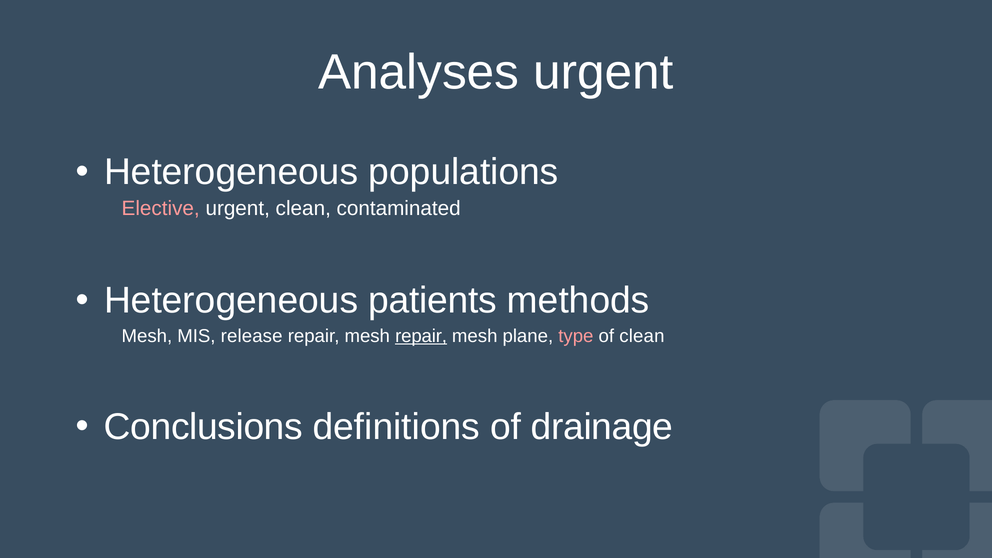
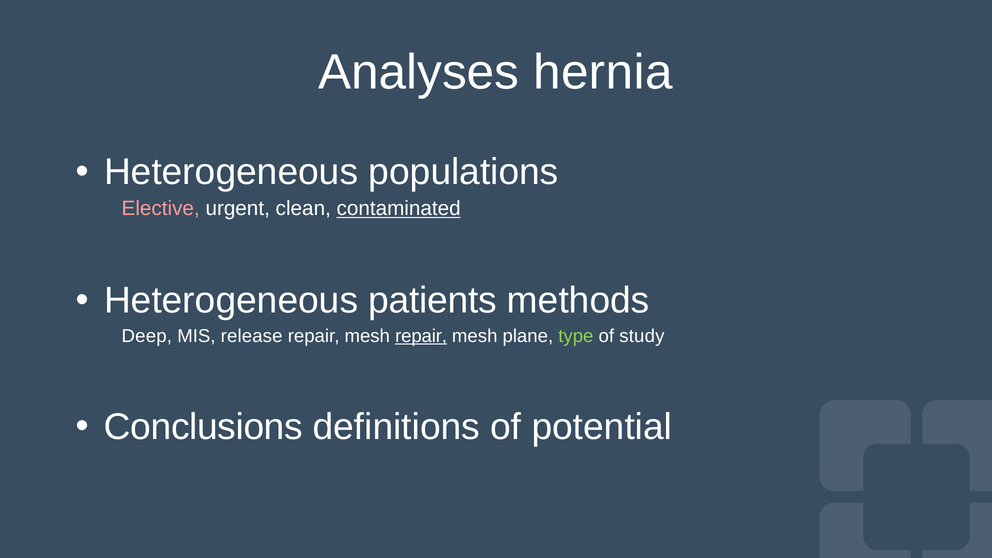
Analyses urgent: urgent -> hernia (603, 72)
contaminated underline: none -> present (399, 209)
Mesh: Mesh -> Deep (147, 336)
type colour: pink -> light green (576, 336)
of clean: clean -> study (642, 336)
drainage: drainage -> potential (602, 427)
